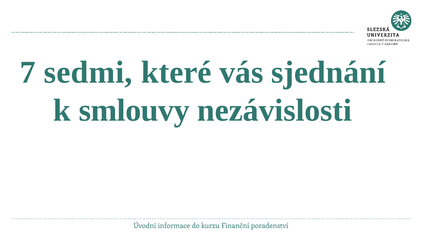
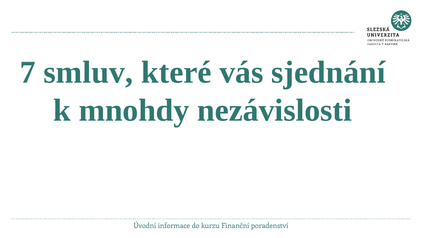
sedmi: sedmi -> smluv (88, 72)
smlouvy: smlouvy -> mnohdy (134, 110)
